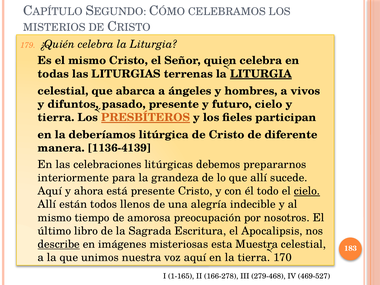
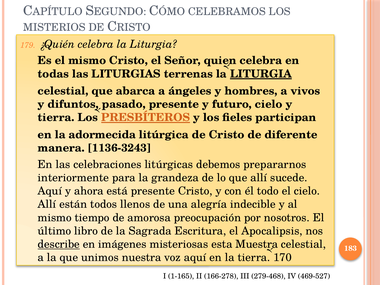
deberíamos: deberíamos -> adormecida (102, 135)
1136-4139: 1136-4139 -> 1136-3243 (119, 148)
cielo underline: present -> none (307, 191)
